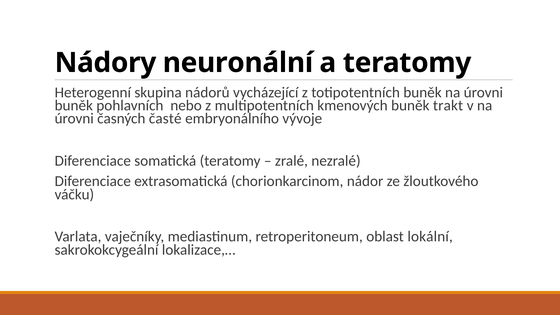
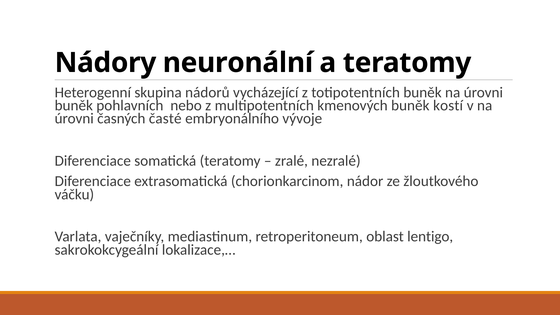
trakt: trakt -> kostí (448, 105)
lokální: lokální -> lentigo (430, 237)
